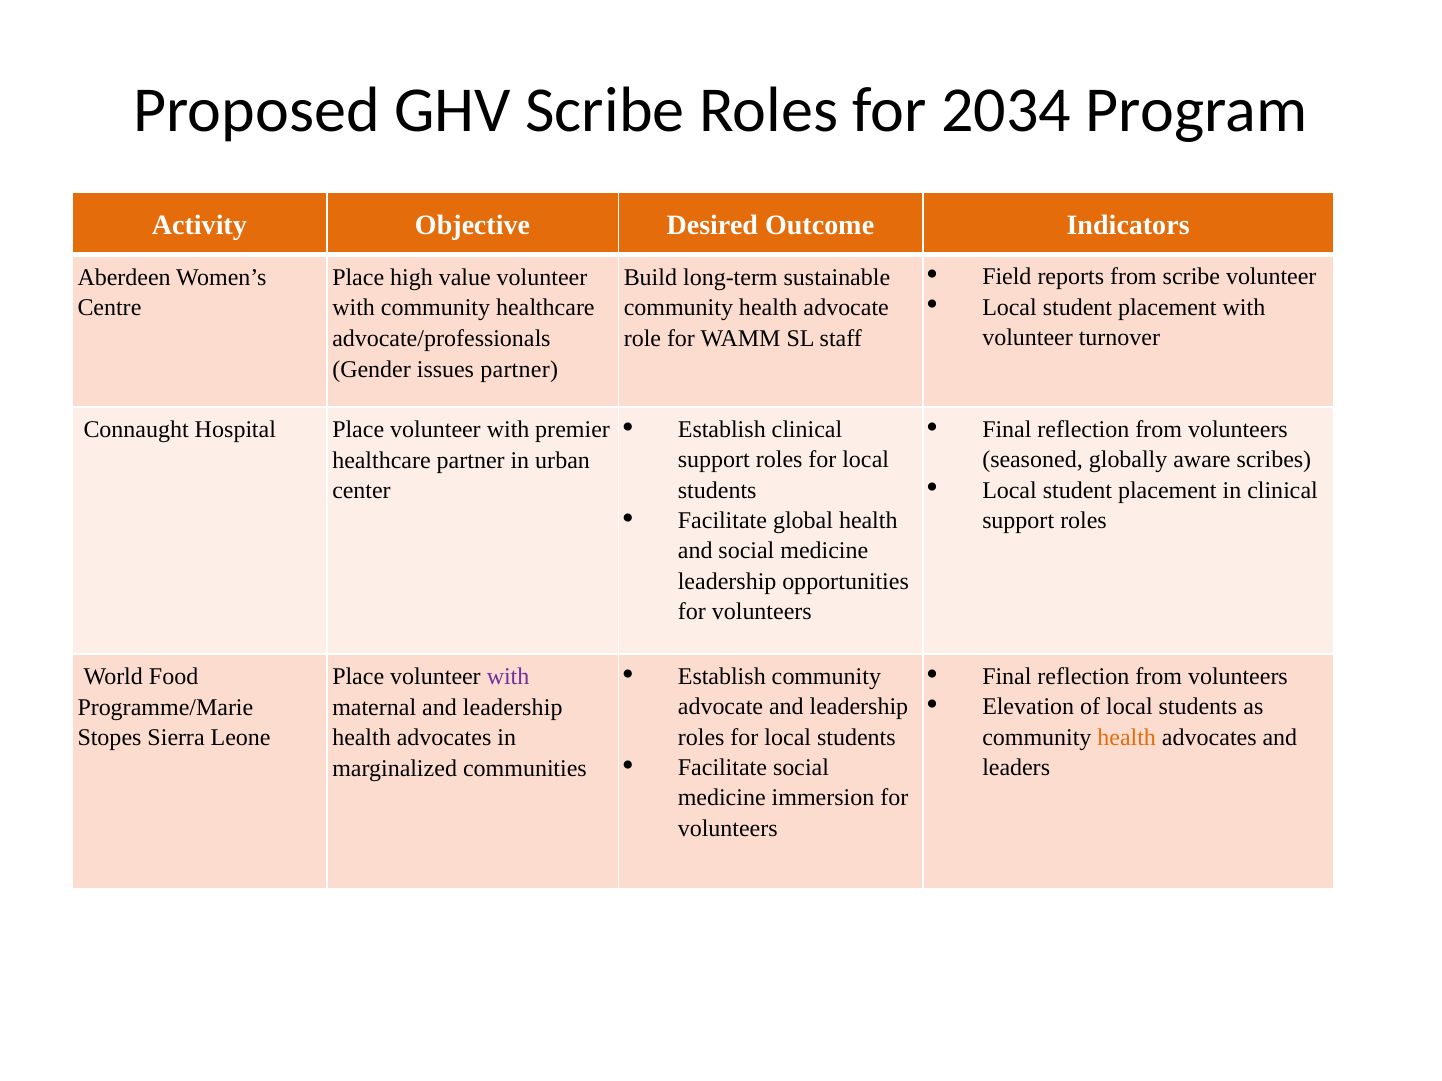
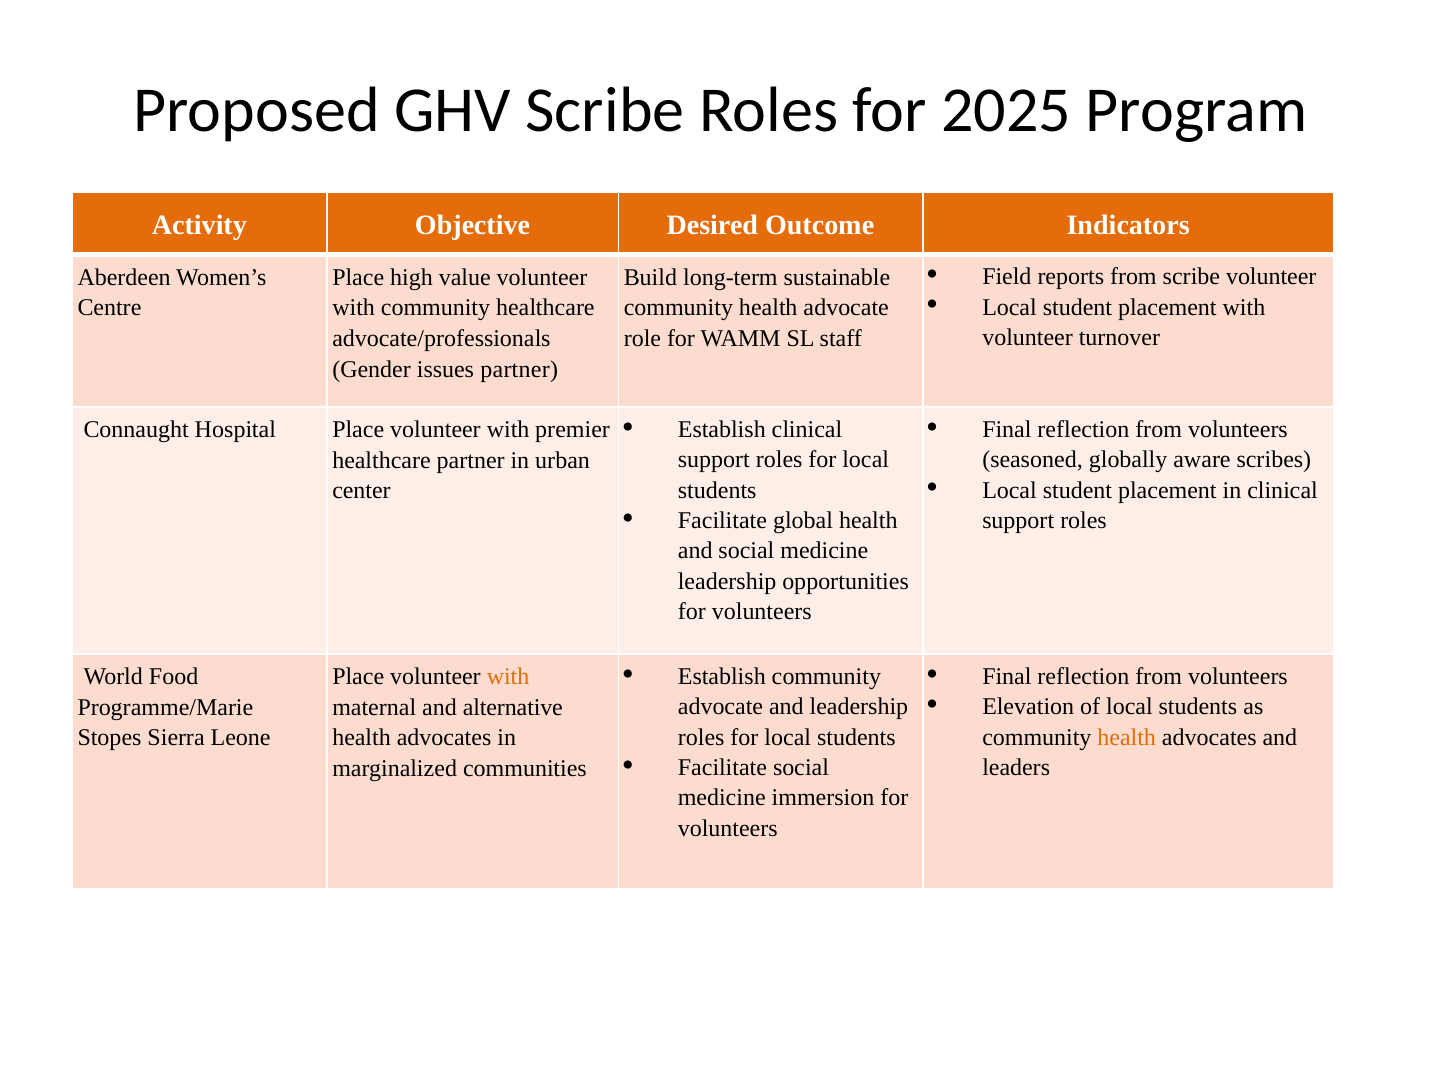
2034: 2034 -> 2025 (1006, 110)
with colour: purple -> orange (508, 677)
maternal and leadership: leadership -> alternative (513, 708)
